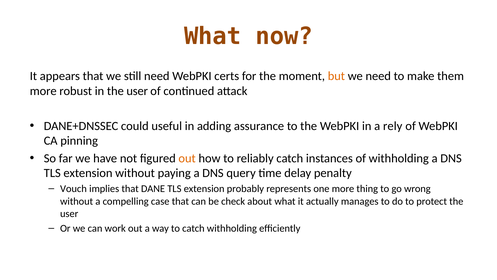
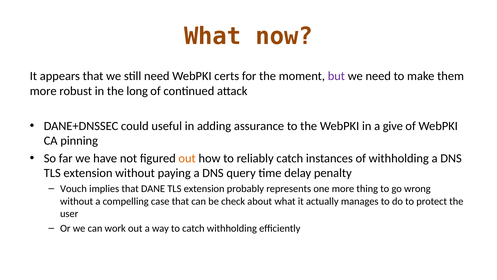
but colour: orange -> purple (336, 76)
in the user: user -> long (137, 91)
rely: rely -> give (393, 126)
